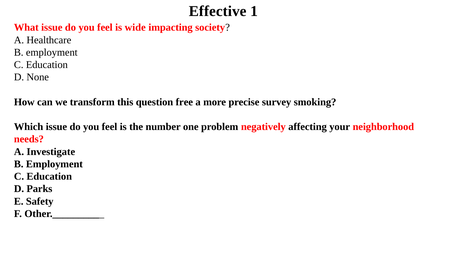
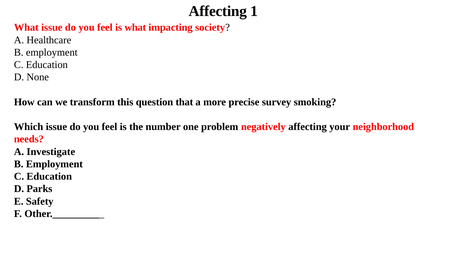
Effective: Effective -> Affecting (218, 11)
is wide: wide -> what (135, 28)
free: free -> that (184, 102)
